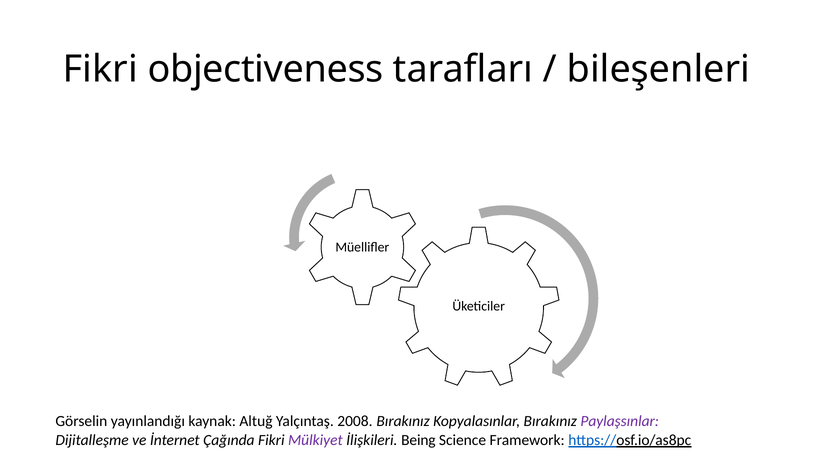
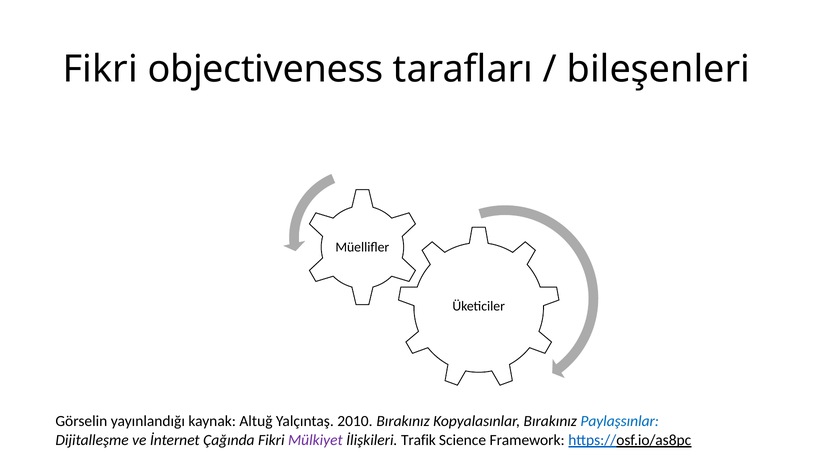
2008: 2008 -> 2010 (355, 421)
Paylaşsınlar colour: purple -> blue (620, 421)
Being: Being -> Trafik (418, 440)
